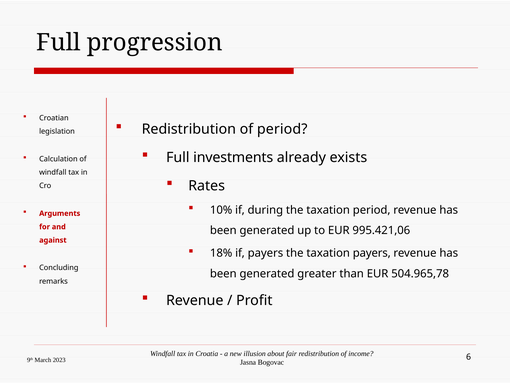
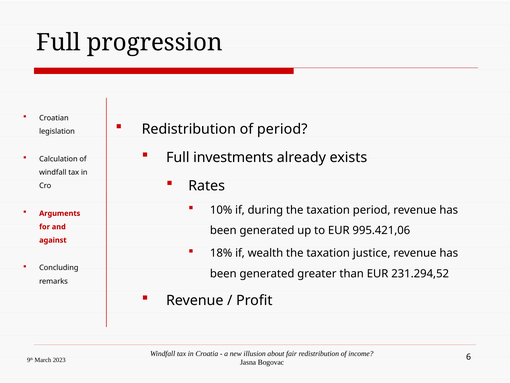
if payers: payers -> wealth (265, 253)
taxation payers: payers -> justice (372, 253)
504.965,78: 504.965,78 -> 231.294,52 (420, 273)
